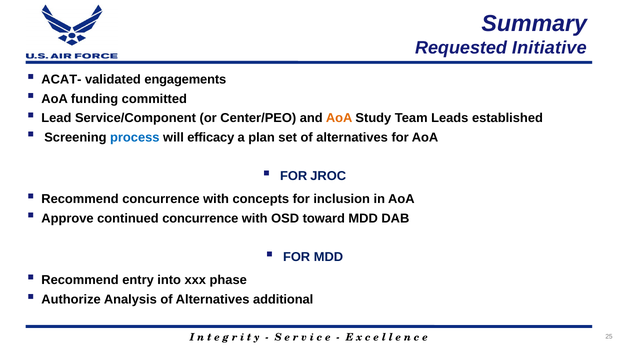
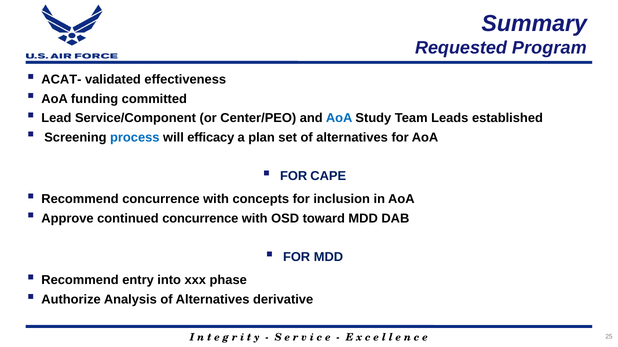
Initiative: Initiative -> Program (549, 48)
engagements: engagements -> effectiveness (185, 80)
AoA colour: orange -> blue (339, 118)
JROC: JROC -> CAPE (328, 176)
additional: additional -> derivative (283, 300)
